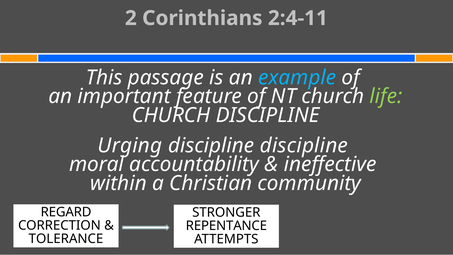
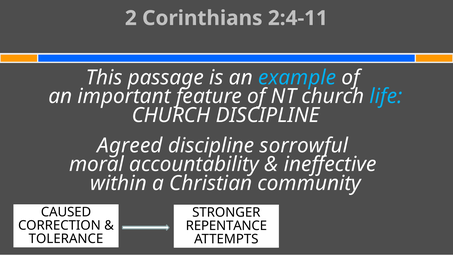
life colour: light green -> light blue (386, 96)
Urging: Urging -> Agreed (130, 145)
discipline discipline: discipline -> sorrowful (304, 145)
REGARD: REGARD -> CAUSED (66, 212)
